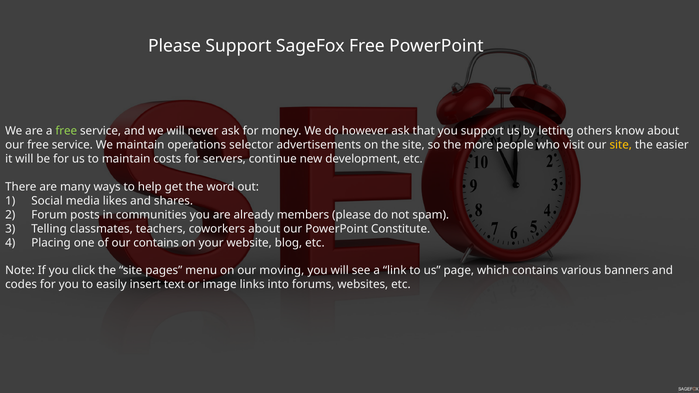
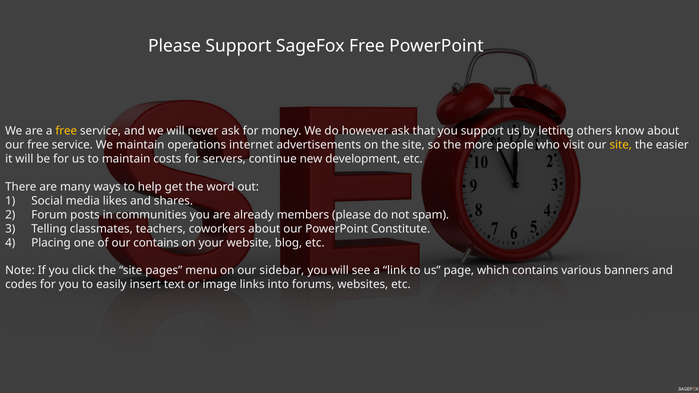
free colour: light green -> yellow (66, 131)
selector: selector -> internet (251, 145)
moving: moving -> sidebar (282, 271)
